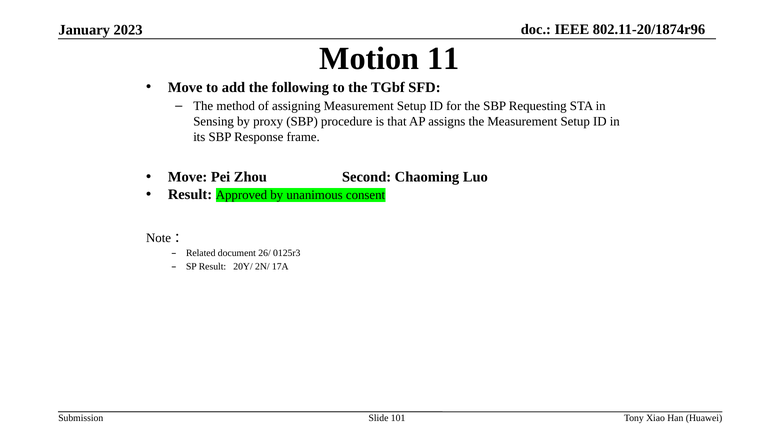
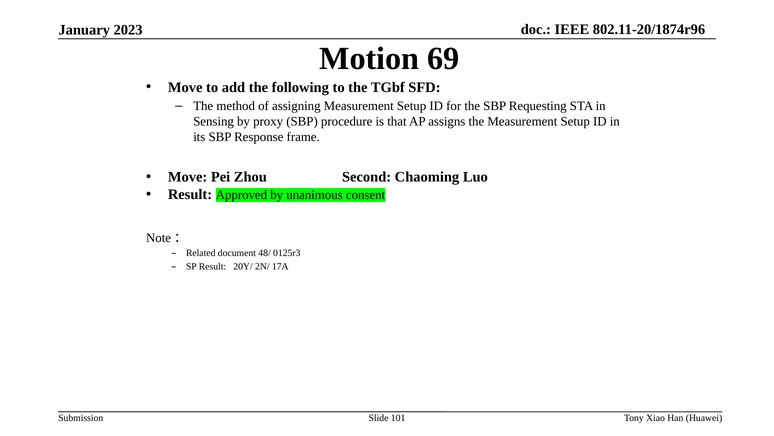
11: 11 -> 69 (443, 58)
26/: 26/ -> 48/ (265, 253)
